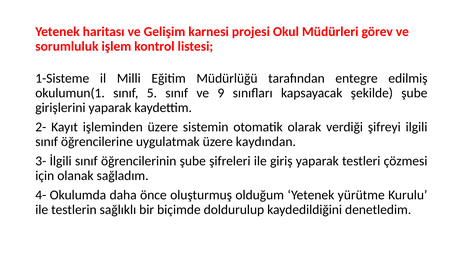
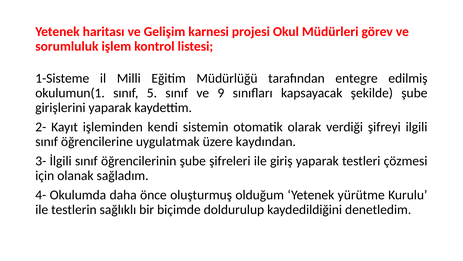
işleminden üzere: üzere -> kendi (163, 127)
